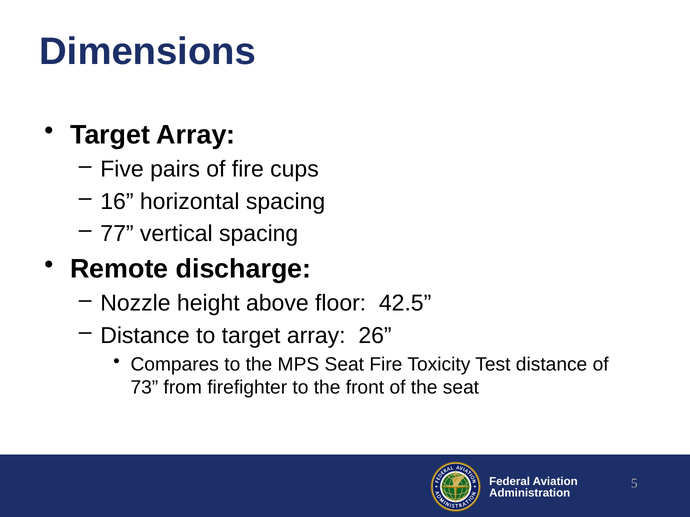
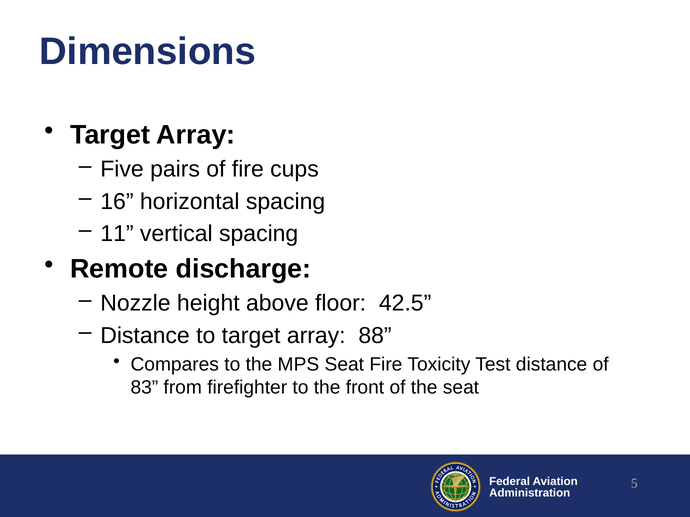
77: 77 -> 11 (117, 234)
26: 26 -> 88 (375, 336)
73: 73 -> 83 (144, 388)
